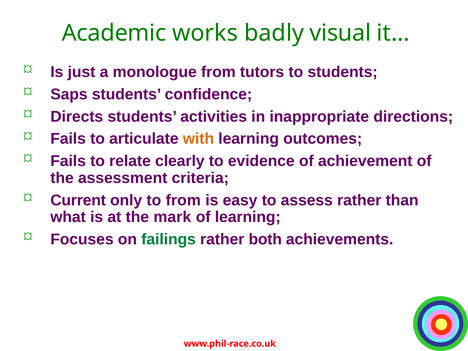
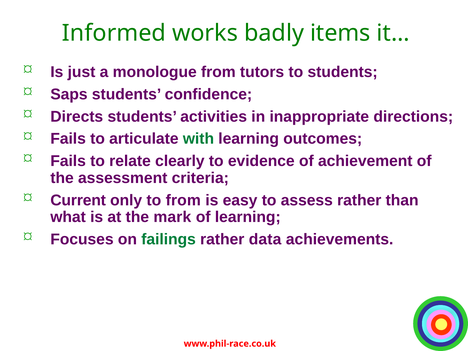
Academic: Academic -> Informed (114, 33)
visual: visual -> items (340, 33)
with colour: orange -> green (198, 139)
both: both -> data (265, 239)
